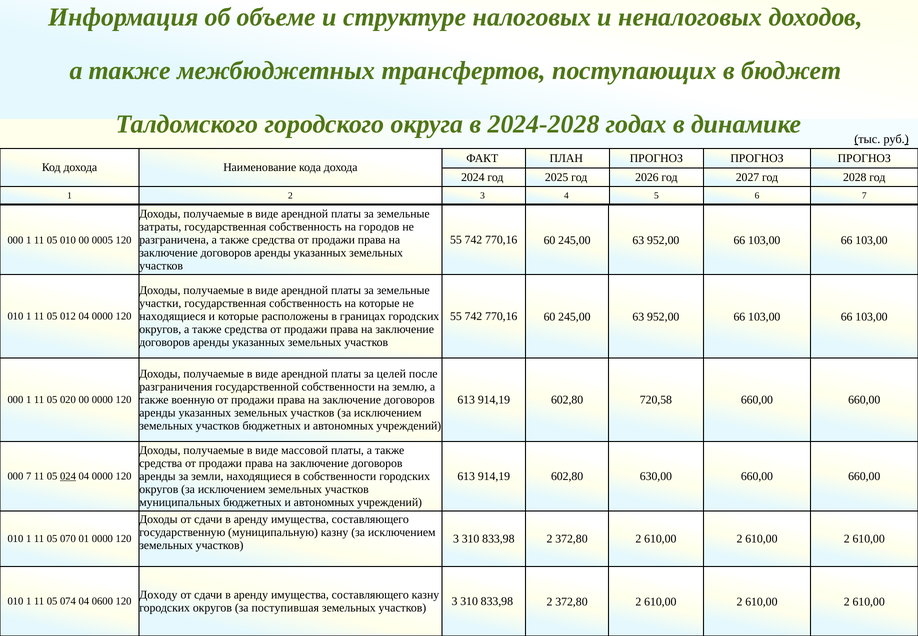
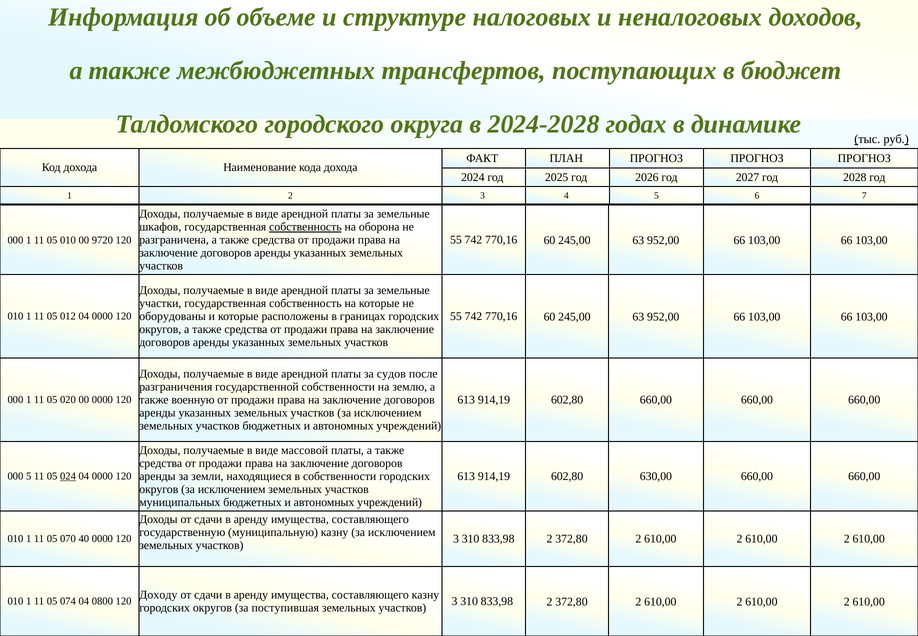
затраты: затраты -> шкафов (160, 227)
собственность underline: none -> present (305, 227)
городов: городов -> оборона (379, 227)
0005: 0005 -> 9720 (102, 240)
находящиеся: находящиеся -> оборудованы (173, 316)
целей: целей -> судов (391, 374)
602,80 720,58: 720,58 -> 660,00 (656, 400)
000 7: 7 -> 5 (29, 476)
01: 01 -> 40 (84, 538)
0600: 0600 -> 0800 (102, 601)
